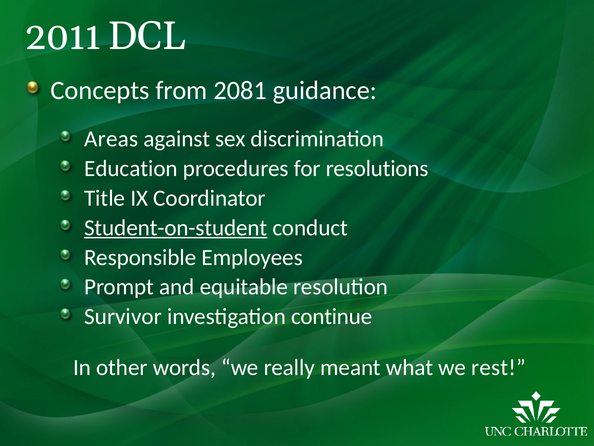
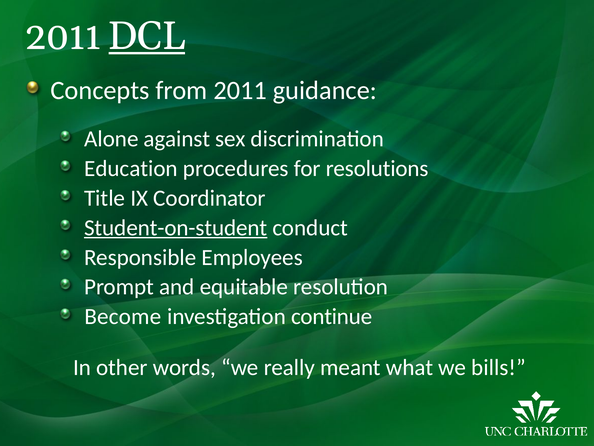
DCL underline: none -> present (147, 36)
from 2081: 2081 -> 2011 (240, 90)
Areas: Areas -> Alone (111, 139)
Survivor: Survivor -> Become (123, 316)
rest: rest -> bills (499, 367)
